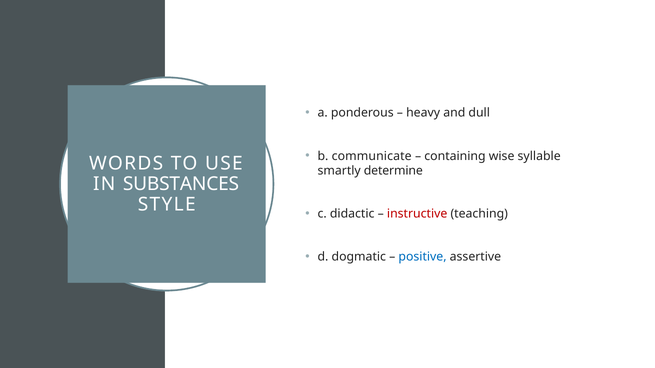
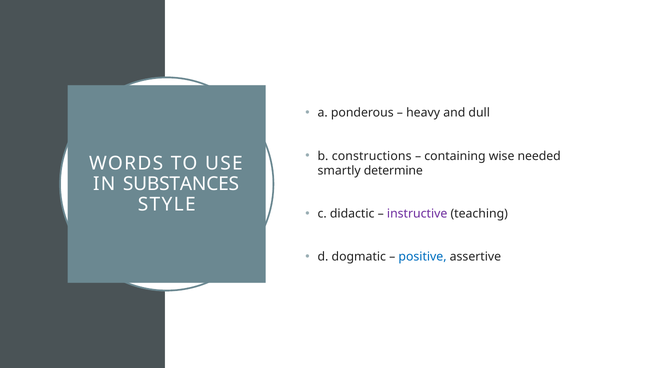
communicate: communicate -> constructions (372, 156)
syllable: syllable -> needed (539, 156)
instructive colour: red -> purple (417, 214)
